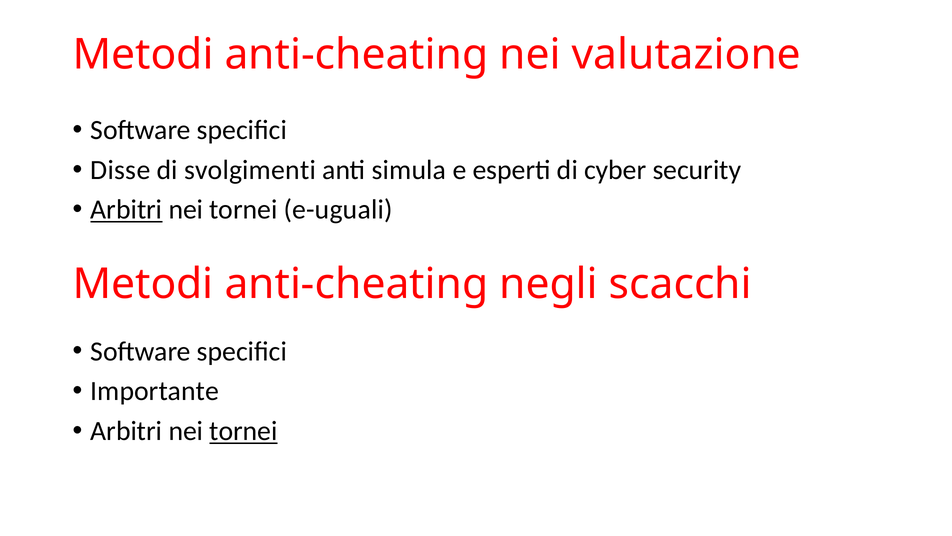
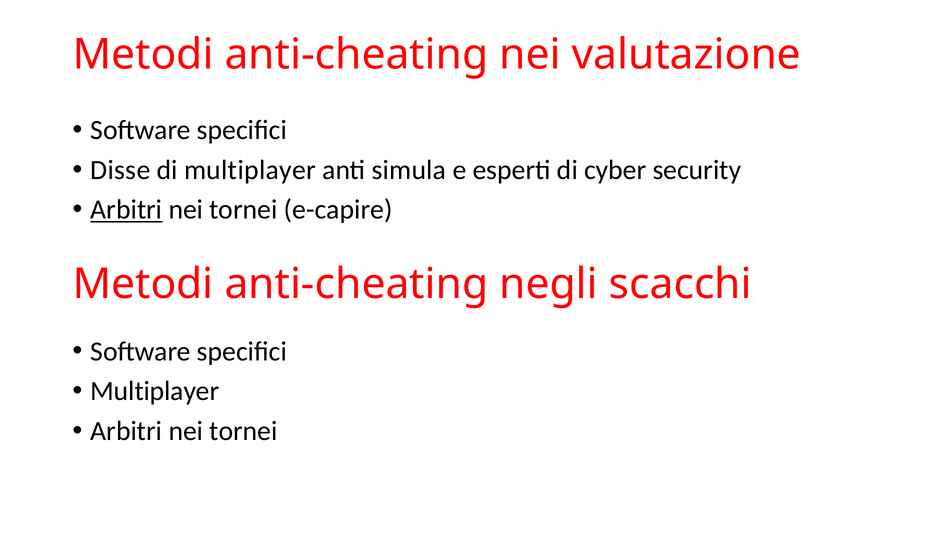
di svolgimenti: svolgimenti -> multiplayer (250, 170)
e-uguali: e-uguali -> e-capire (338, 210)
Importante: Importante -> Multiplayer (155, 391)
tornei underline: present -> none (244, 431)
